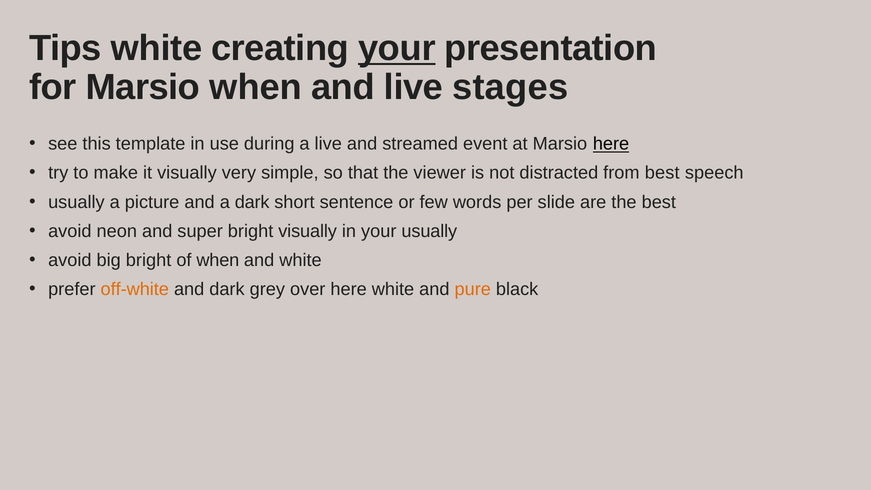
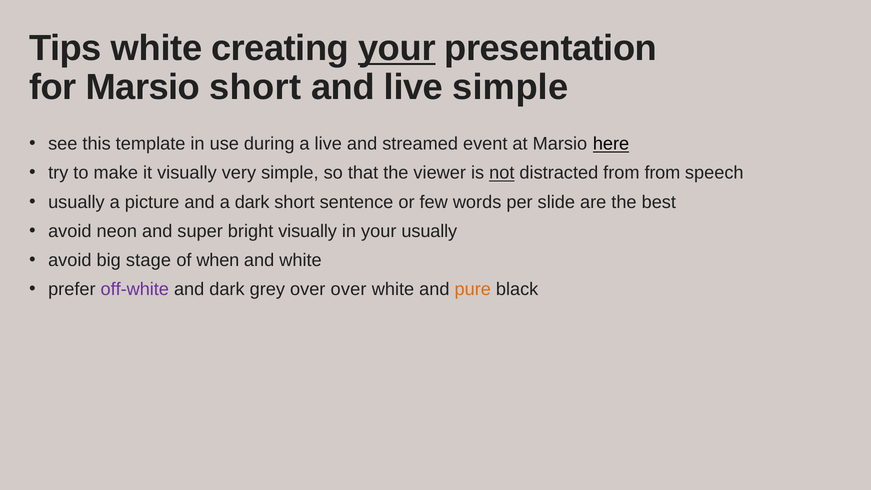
Marsio when: when -> short (255, 87)
live stages: stages -> simple (510, 87)
not underline: none -> present (502, 173)
from best: best -> from (662, 173)
big bright: bright -> stage (149, 260)
off-white colour: orange -> purple (135, 289)
over here: here -> over (349, 289)
